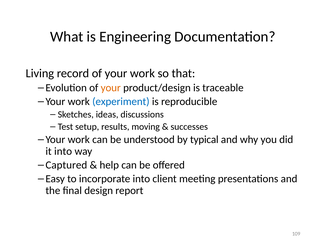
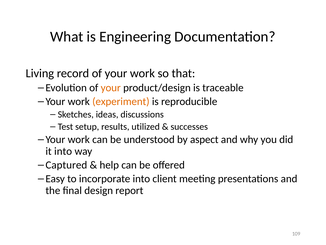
experiment colour: blue -> orange (121, 101)
moving: moving -> utilized (146, 126)
typical: typical -> aspect (204, 139)
